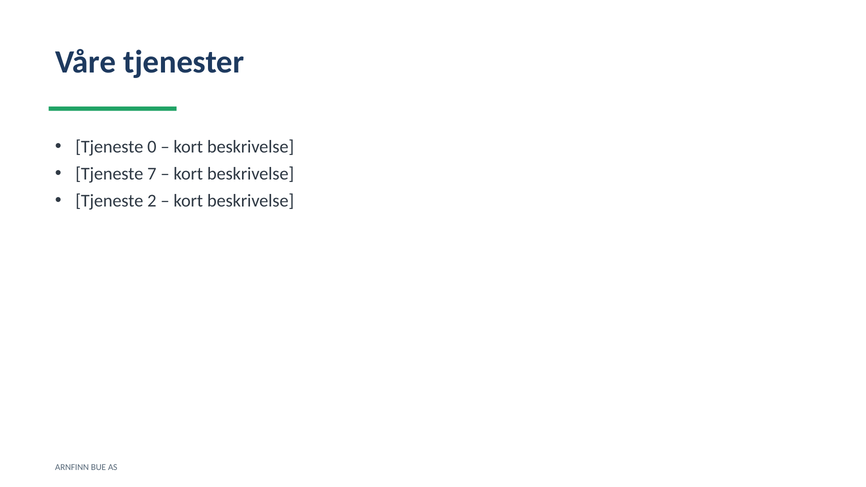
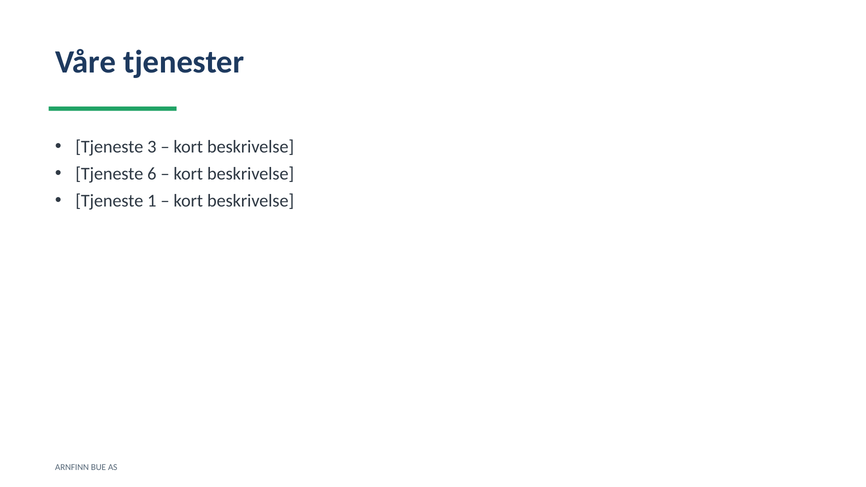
0: 0 -> 3 (152, 147)
7: 7 -> 6 (152, 174)
2: 2 -> 1 (152, 201)
